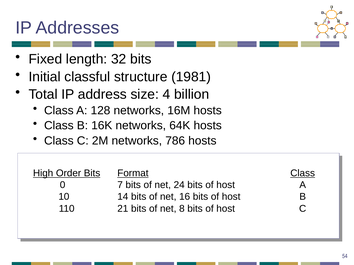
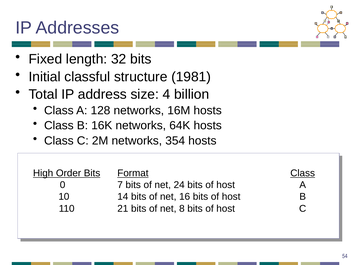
786: 786 -> 354 (175, 141)
